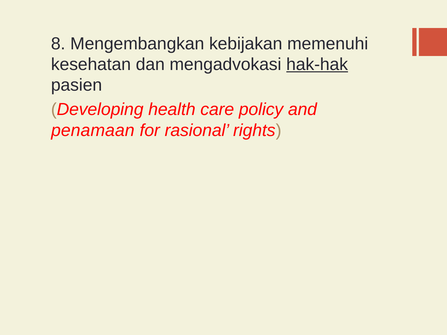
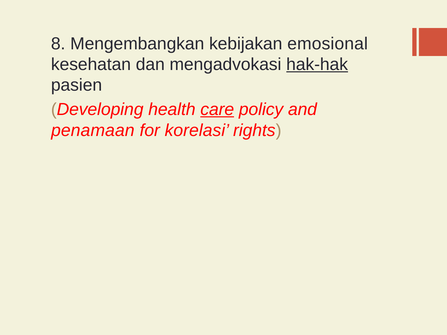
memenuhi: memenuhi -> emosional (328, 44)
care underline: none -> present (217, 110)
rasional: rasional -> korelasi (197, 130)
